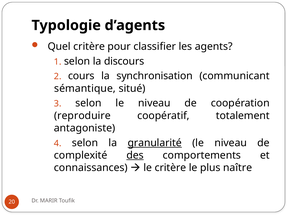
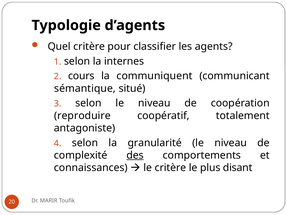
discours: discours -> internes (124, 61)
synchronisation: synchronisation -> communiquent (155, 76)
granularité underline: present -> none (155, 143)
naître: naître -> disant (238, 168)
